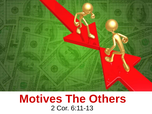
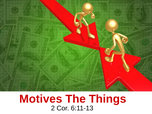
Others: Others -> Things (108, 99)
